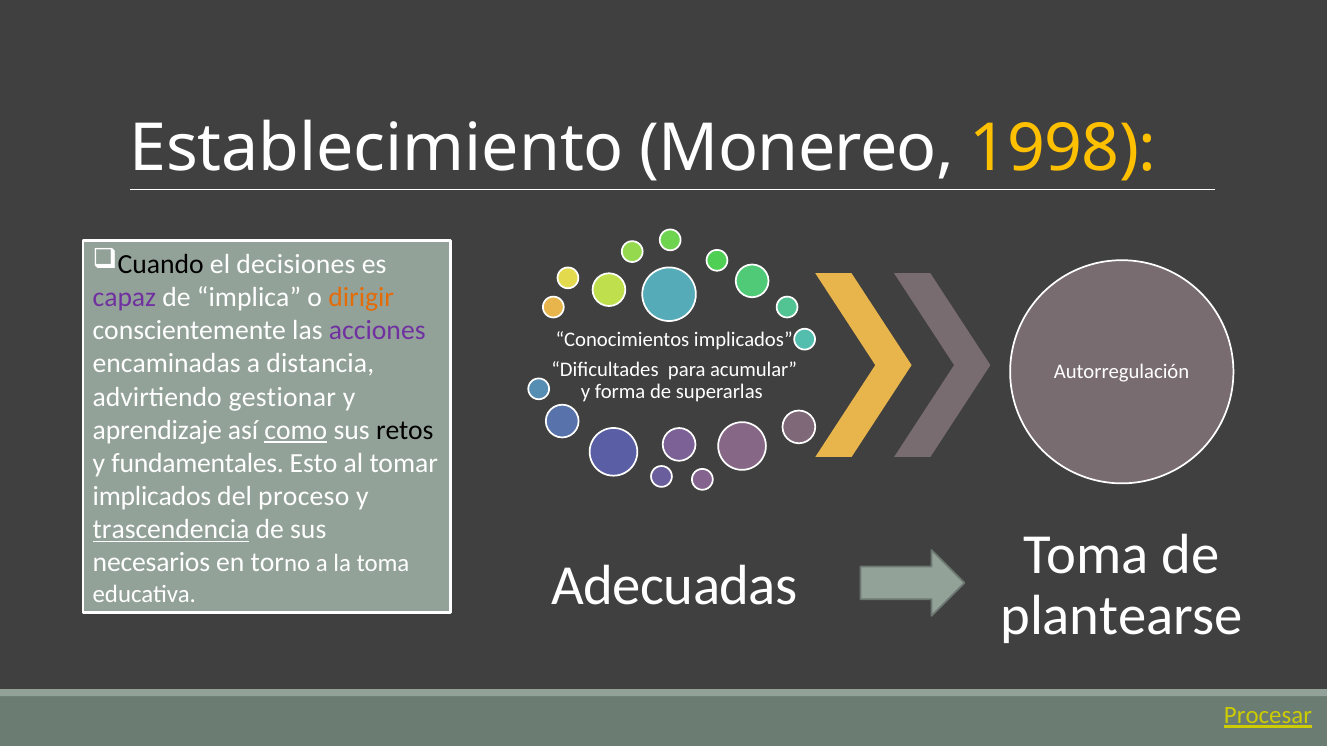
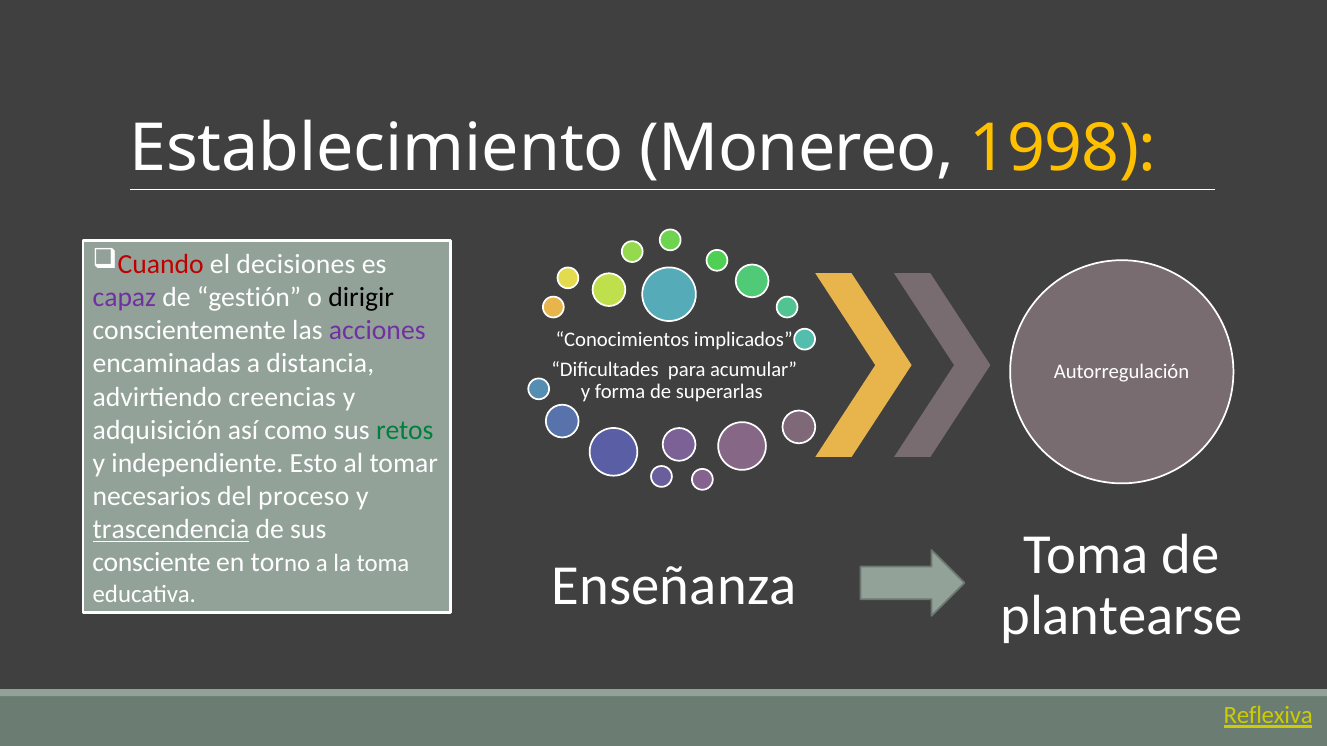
Cuando colour: black -> red (161, 264)
implica: implica -> gestión (249, 298)
dirigir colour: orange -> black (361, 298)
gestionar: gestionar -> creencias (282, 397)
aprendizaje: aprendizaje -> adquisición (157, 430)
como underline: present -> none (296, 430)
retos colour: black -> green (405, 430)
fundamentales: fundamentales -> independiente (197, 464)
implicados: implicados -> necesarios (152, 497)
necesarios: necesarios -> consciente (151, 563)
Adecuadas: Adecuadas -> Enseñanza (674, 586)
Procesar: Procesar -> Reflexiva (1268, 716)
